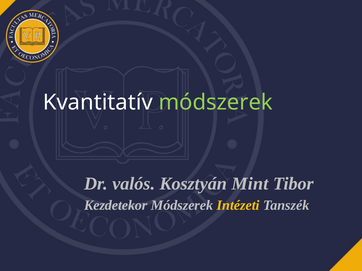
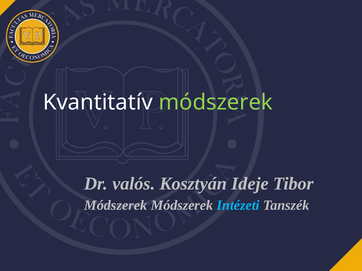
Mint: Mint -> Ideje (250, 184)
Kezdetekor: Kezdetekor -> Módszerek (116, 206)
Intézeti colour: yellow -> light blue (238, 206)
